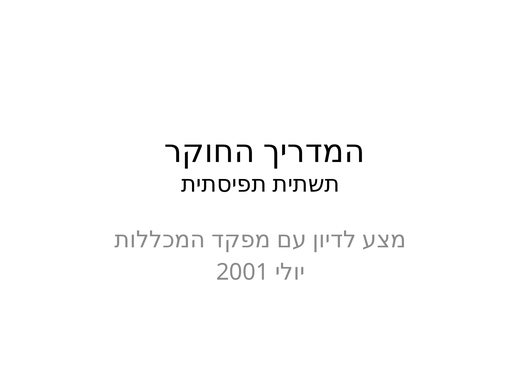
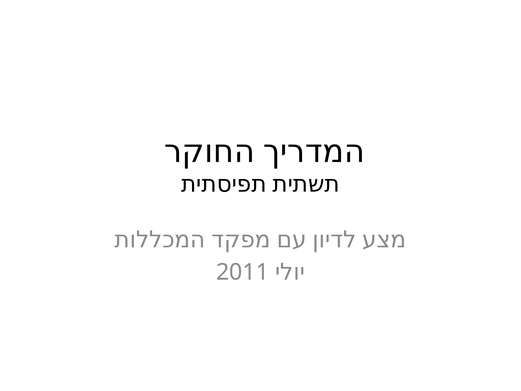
2001: 2001 -> 2011 (243, 272)
